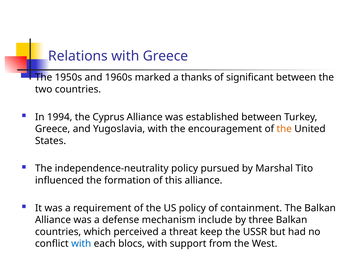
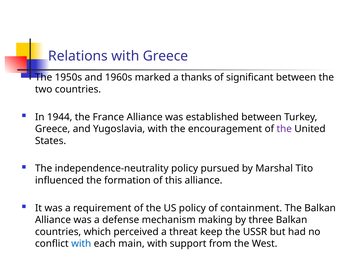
1994: 1994 -> 1944 (60, 117)
Cyprus: Cyprus -> France (108, 117)
the colour: orange -> purple (284, 129)
include: include -> making (215, 219)
blocs: blocs -> main (131, 243)
